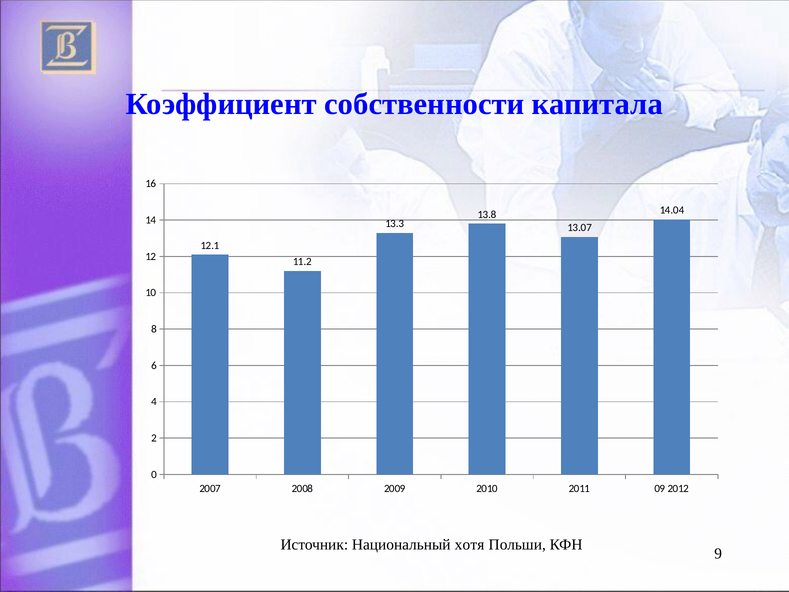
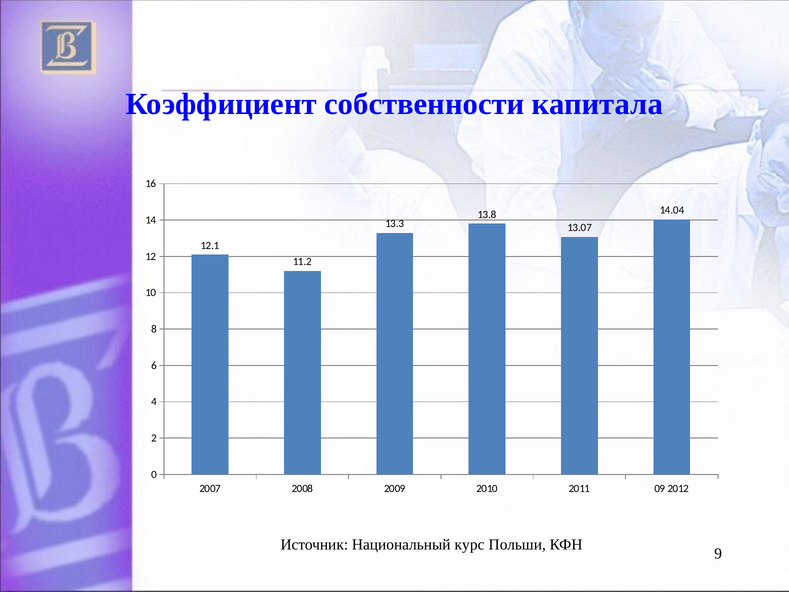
хотя: хотя -> курс (470, 544)
